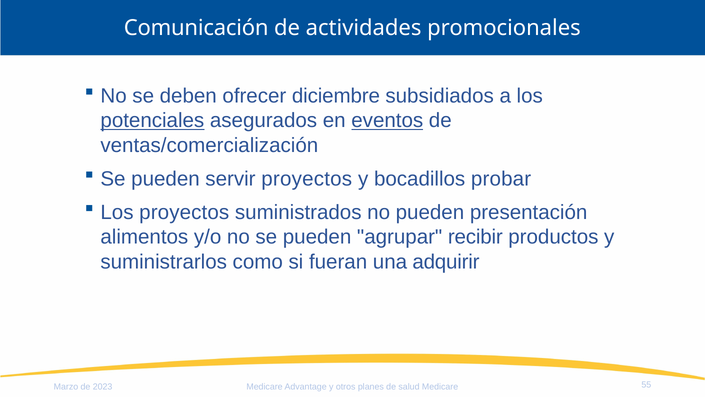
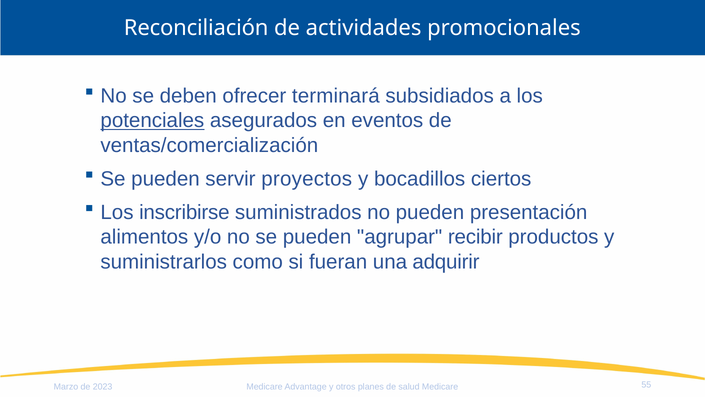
Comunicación: Comunicación -> Reconciliación (196, 28)
diciembre: diciembre -> terminará (336, 96)
eventos underline: present -> none (387, 120)
probar: probar -> ciertos (501, 179)
Los proyectos: proyectos -> inscribirse (184, 212)
